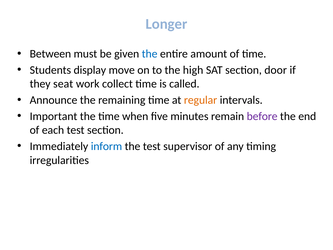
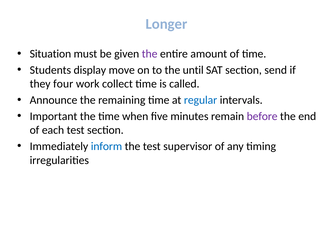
Between: Between -> Situation (50, 54)
the colour: blue -> purple (150, 54)
high: high -> until (193, 70)
door: door -> send (276, 70)
seat: seat -> four (63, 84)
regular colour: orange -> blue (201, 100)
